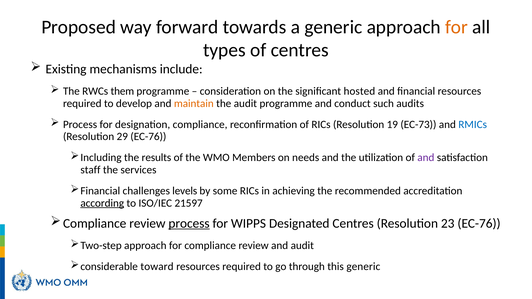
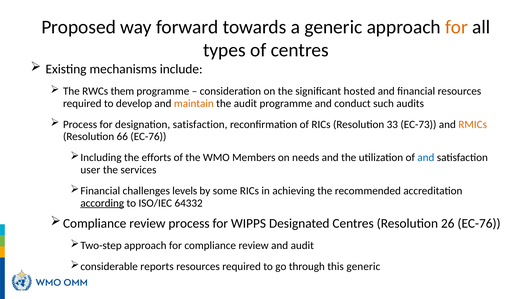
designation compliance: compliance -> satisfaction (200, 125)
19: 19 -> 33 (392, 125)
RMICs colour: blue -> orange (473, 125)
29: 29 -> 66 (122, 137)
results: results -> efforts (156, 158)
and colour: purple -> blue (426, 158)
staff: staff -> user (90, 170)
21597: 21597 -> 64332 (189, 203)
process underline: present -> none (189, 224)
23: 23 -> 26 (448, 224)
toward: toward -> reports (157, 267)
